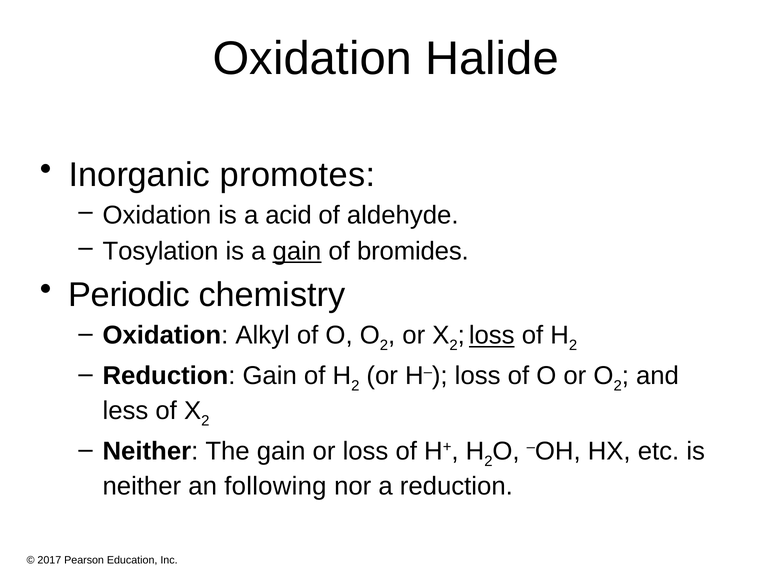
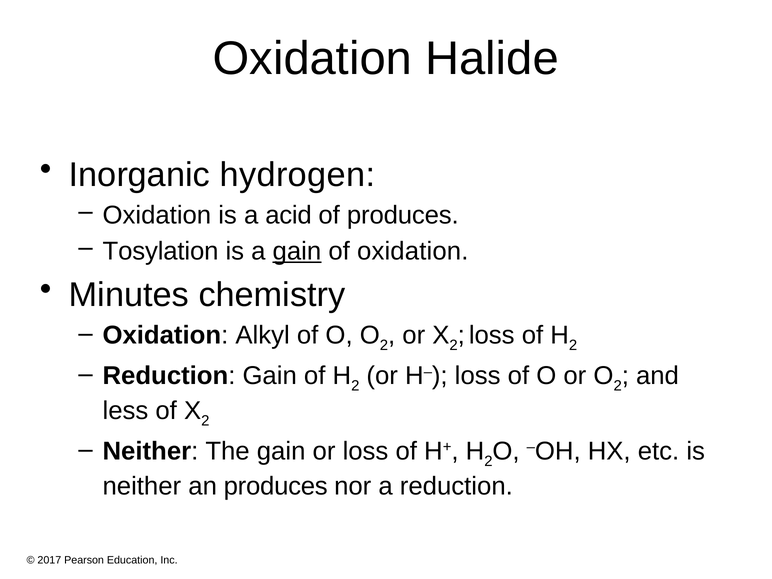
promotes: promotes -> hydrogen (297, 175)
of aldehyde: aldehyde -> produces (403, 215)
of bromides: bromides -> oxidation (413, 251)
Periodic: Periodic -> Minutes (129, 295)
loss underline: present -> none (492, 335)
an following: following -> produces (276, 486)
